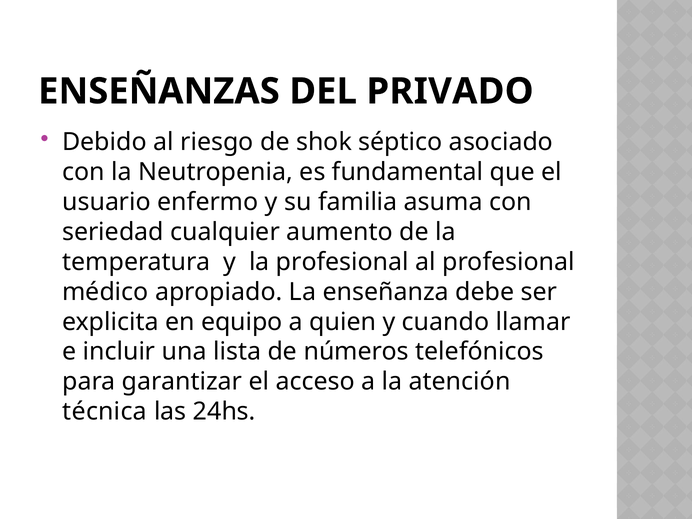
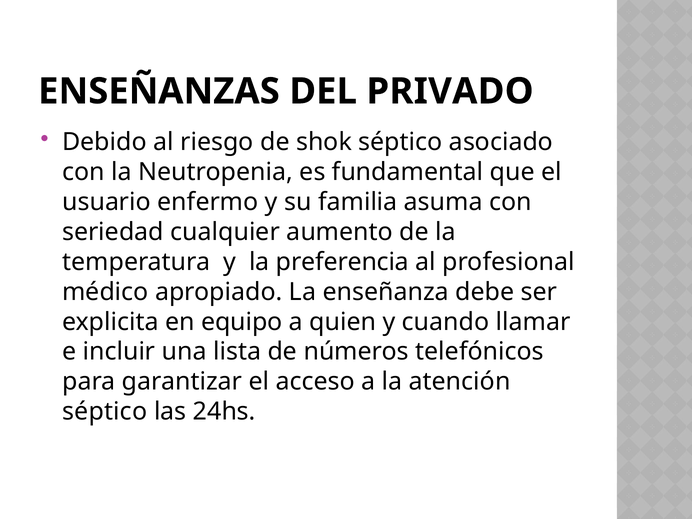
la profesional: profesional -> preferencia (342, 262)
técnica: técnica -> séptico (105, 412)
